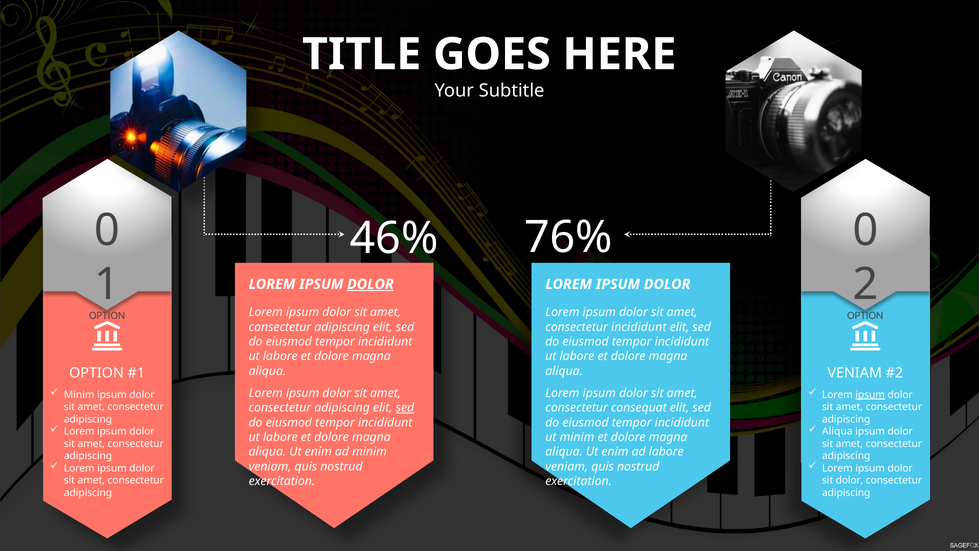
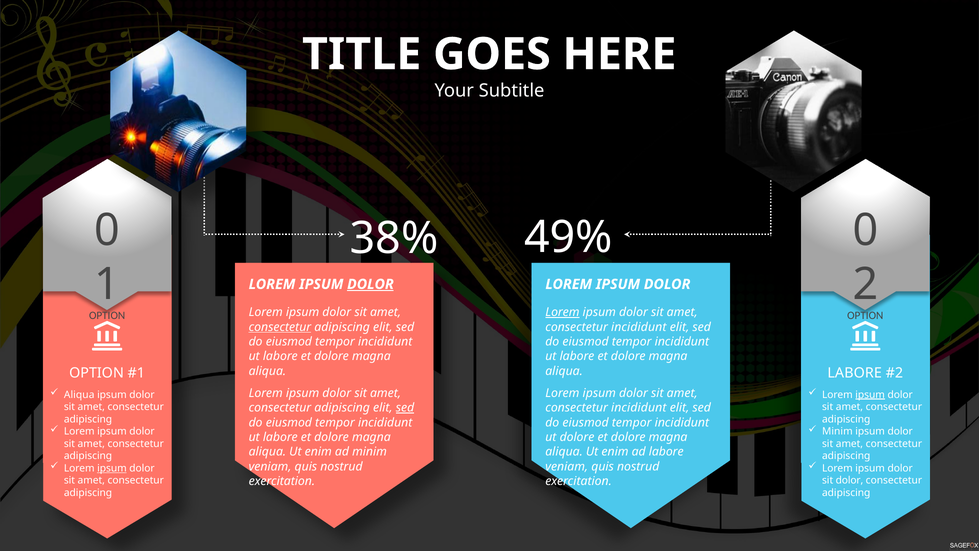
76%: 76% -> 49% (568, 237)
46%: 46% -> 38% (394, 238)
Lorem underline: none -> present (562, 312)
consectetur underline: none -> present (280, 327)
VENIAM: VENIAM -> LABORE (855, 373)
Minim: Minim -> Aliqua (79, 394)
consequat: consequat -> incididunt (639, 408)
Aliqua: Aliqua -> Minim (837, 431)
ut minim: minim -> dolore (577, 437)
ipsum underline: none -> present (112, 468)
